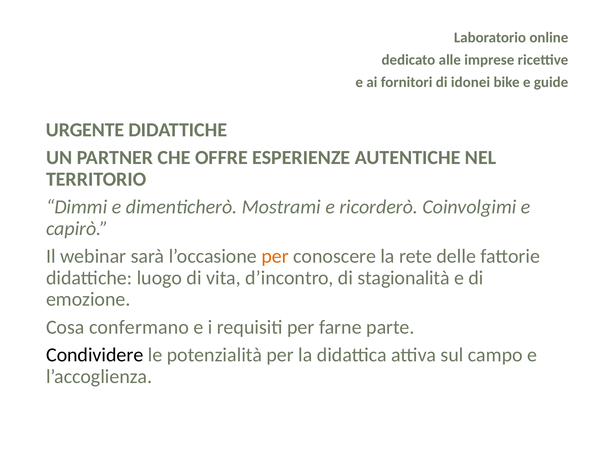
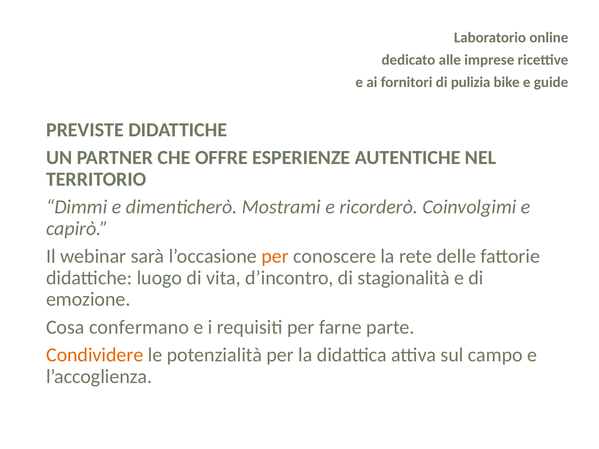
idonei: idonei -> pulizia (471, 82)
URGENTE: URGENTE -> PREVISTE (85, 130)
Condividere colour: black -> orange (95, 355)
